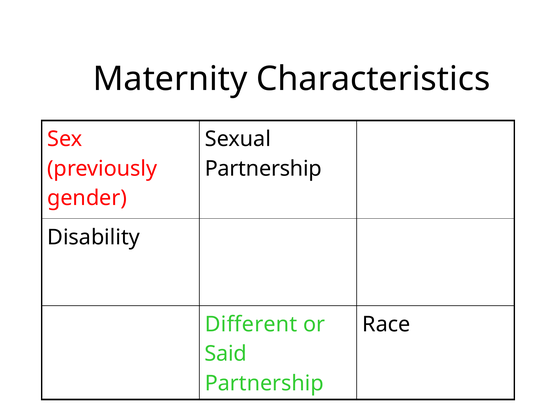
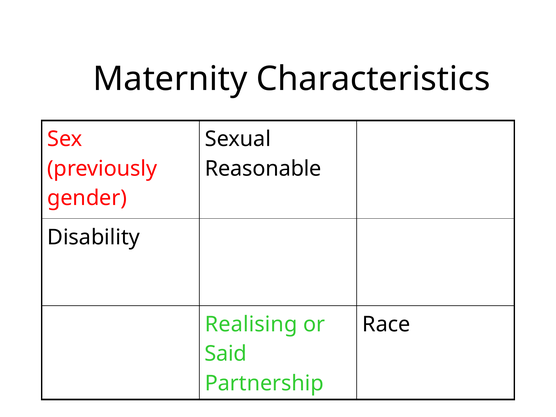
Partnership: Partnership -> Reasonable (263, 169)
Different: Different -> Realising (251, 324)
